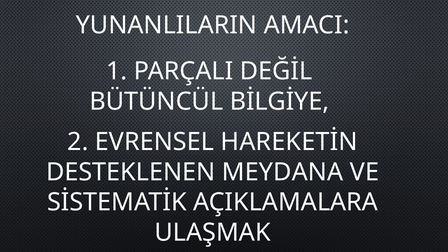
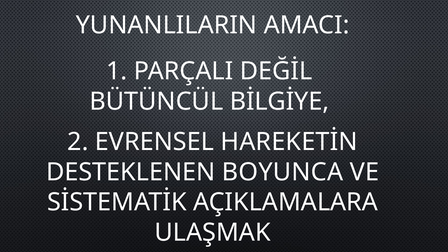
MEYDANA: MEYDANA -> BOYUNCA (283, 172)
